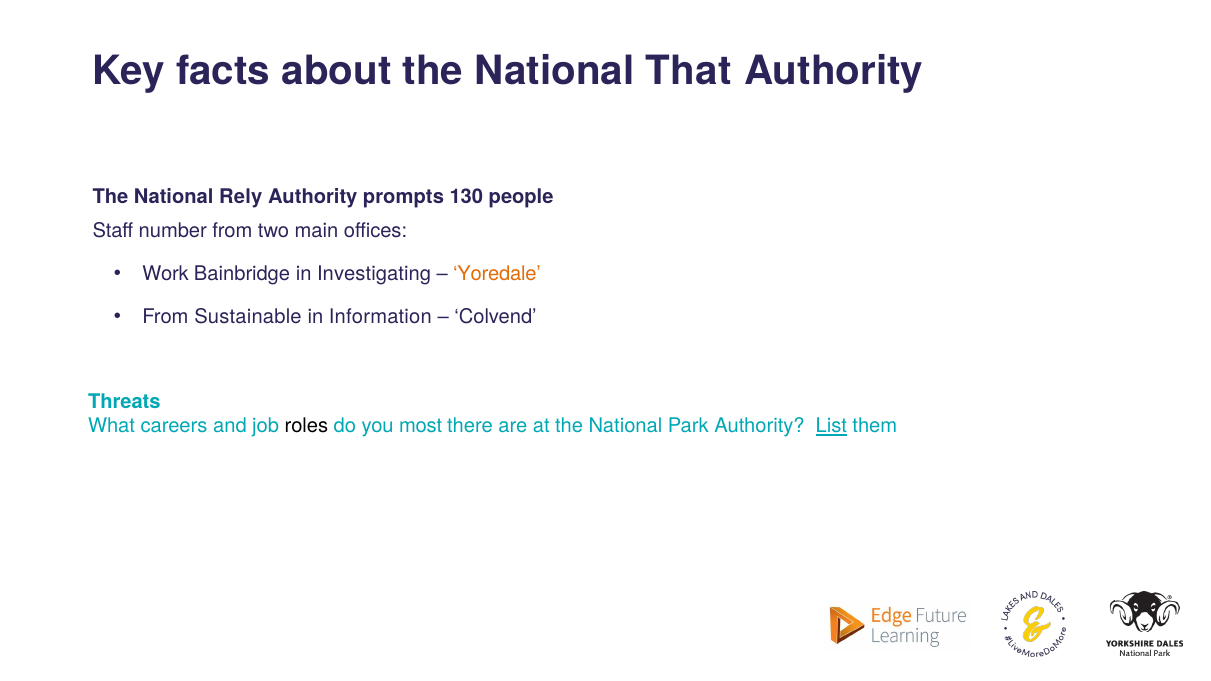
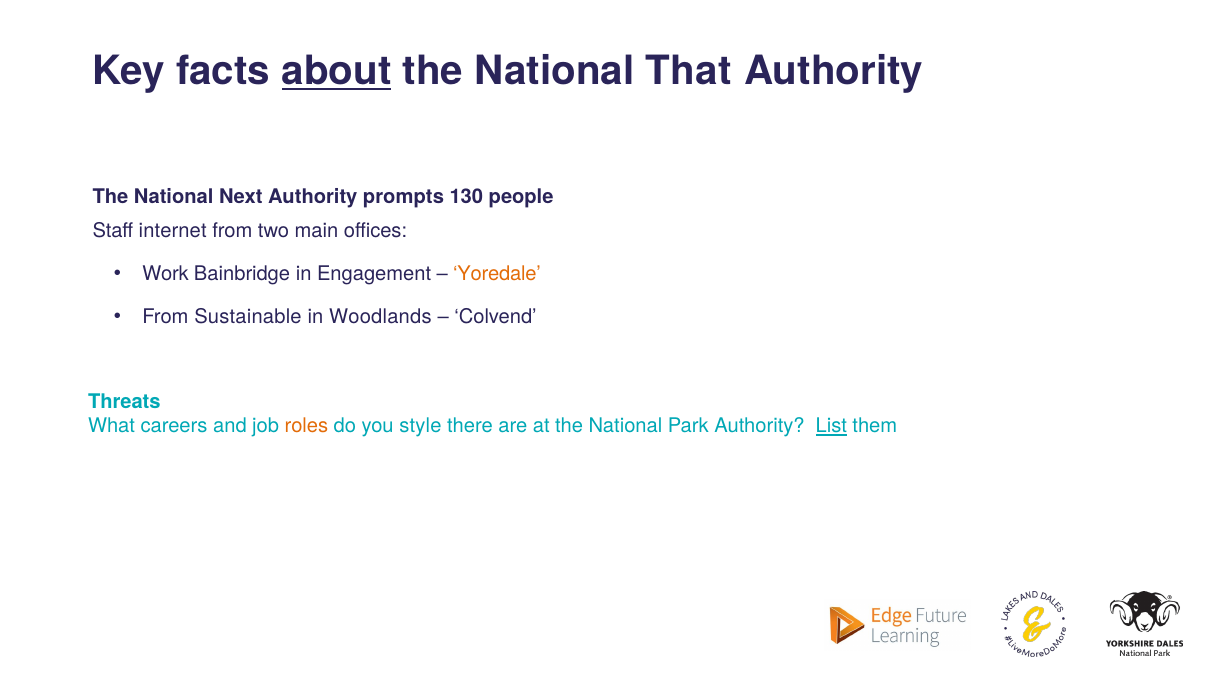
about underline: none -> present (337, 72)
Rely: Rely -> Next (241, 197)
number: number -> internet (173, 231)
Investigating: Investigating -> Engagement (374, 274)
Information: Information -> Woodlands (380, 317)
roles colour: black -> orange (306, 426)
most: most -> style (420, 426)
